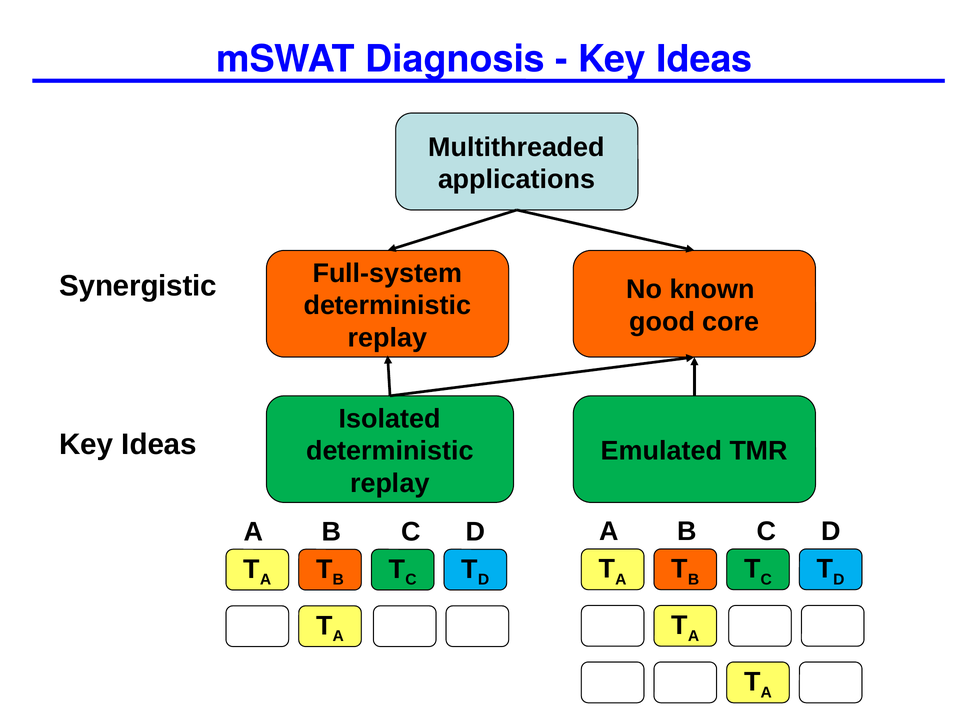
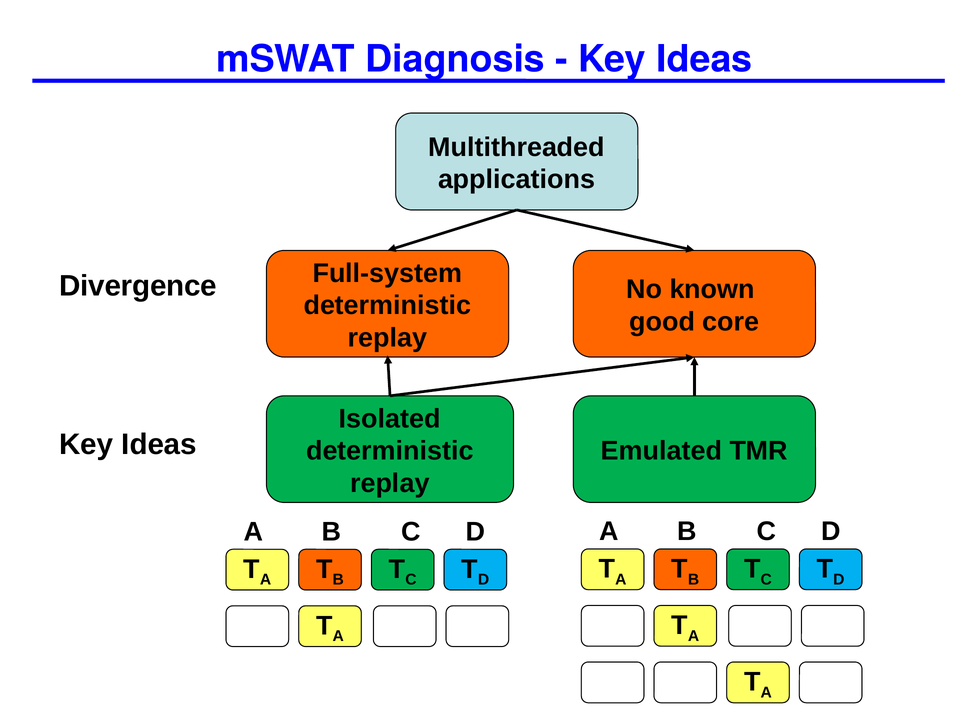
Synergistic: Synergistic -> Divergence (138, 286)
